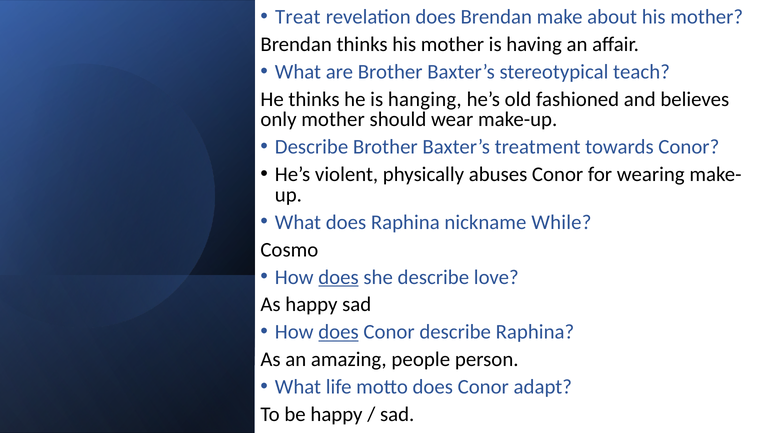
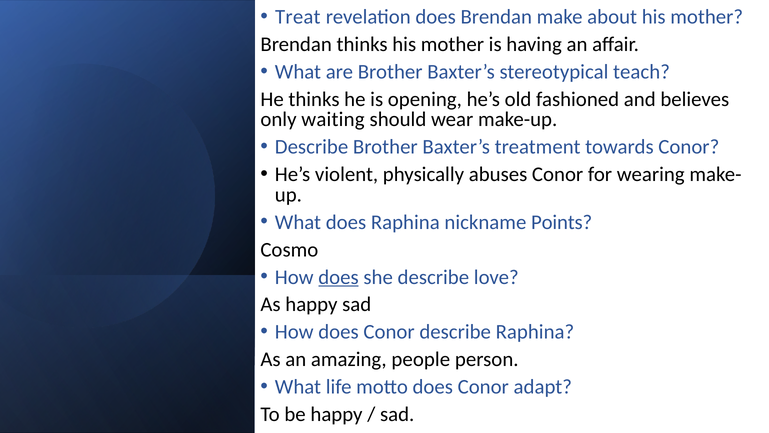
hanging: hanging -> opening (425, 99)
only mother: mother -> waiting (333, 119)
While: While -> Points (562, 222)
does underline: present -> none (338, 332)
